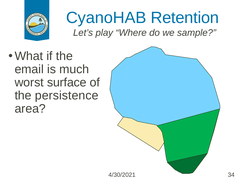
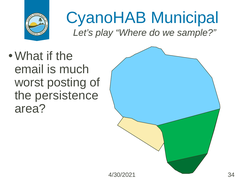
Retention: Retention -> Municipal (185, 18)
surface: surface -> posting (67, 82)
